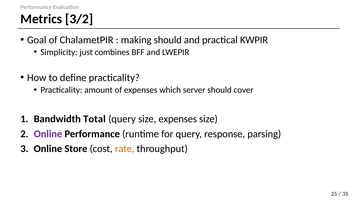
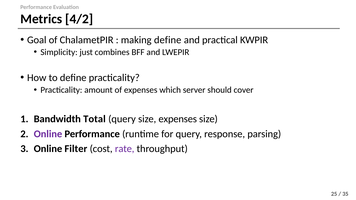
3/2: 3/2 -> 4/2 (79, 19)
making should: should -> define (168, 40)
Store: Store -> Filter (76, 149)
rate colour: orange -> purple (125, 149)
